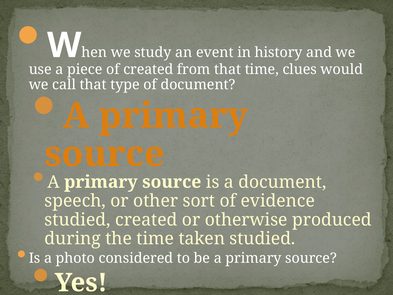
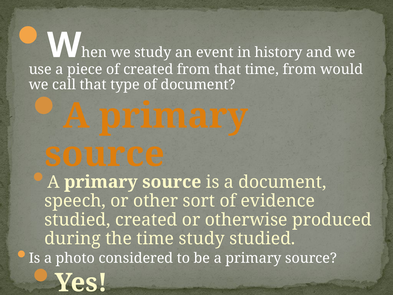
time clues: clues -> from (300, 69)
time taken: taken -> study (202, 238)
